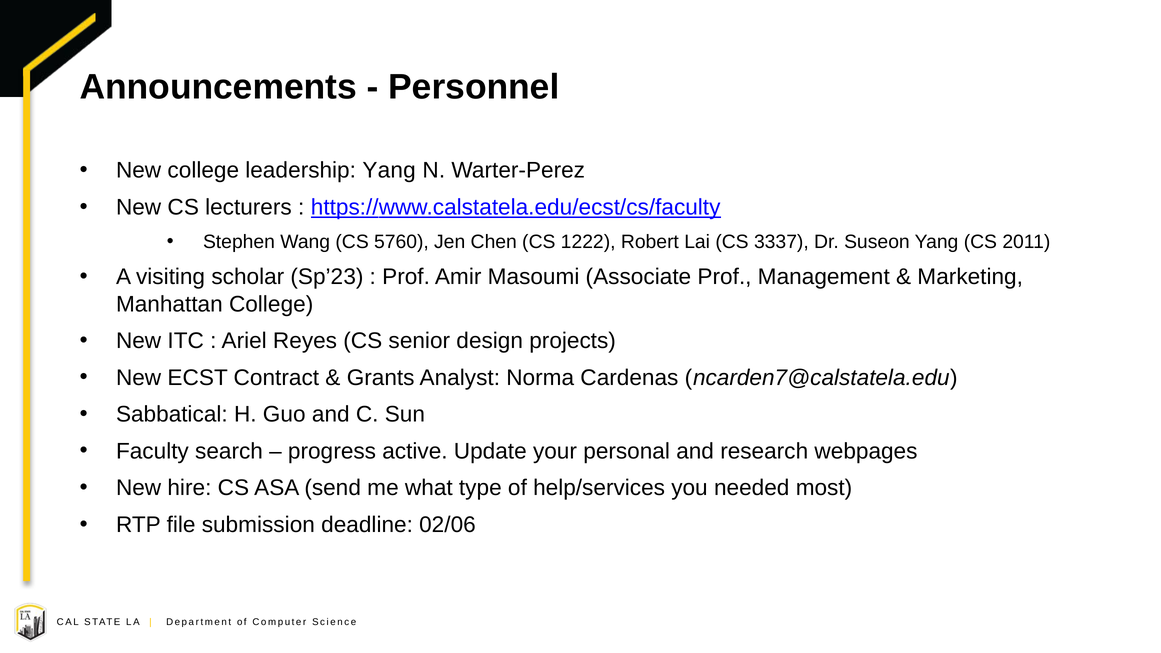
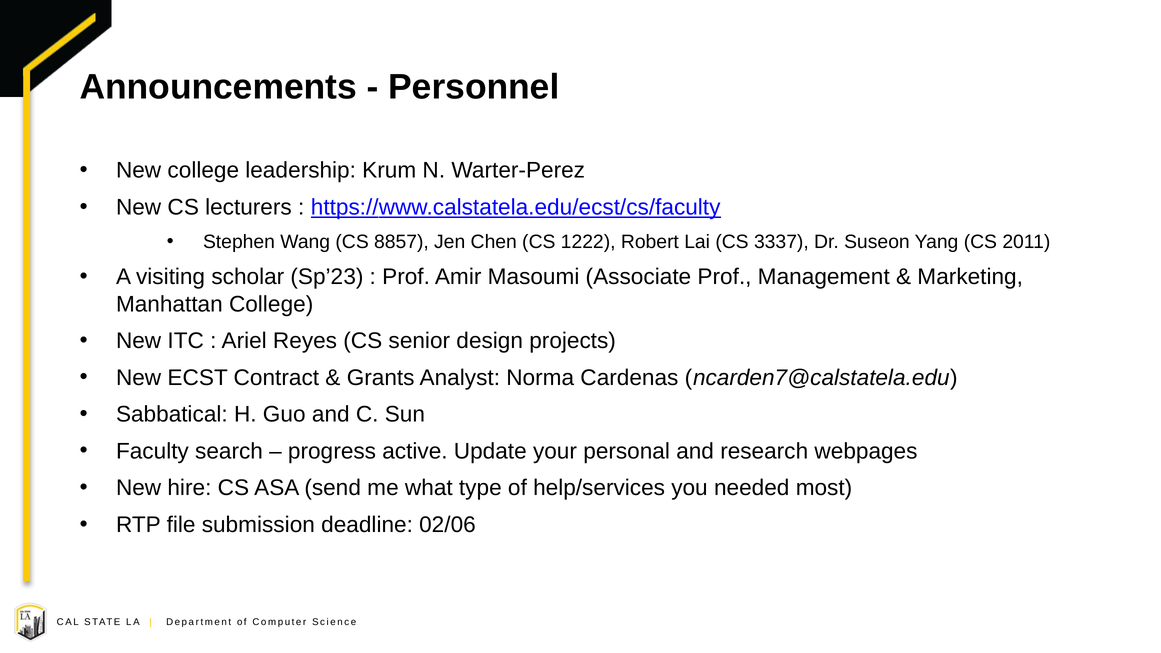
leadership Yang: Yang -> Krum (389, 170)
5760: 5760 -> 8857 (401, 242)
